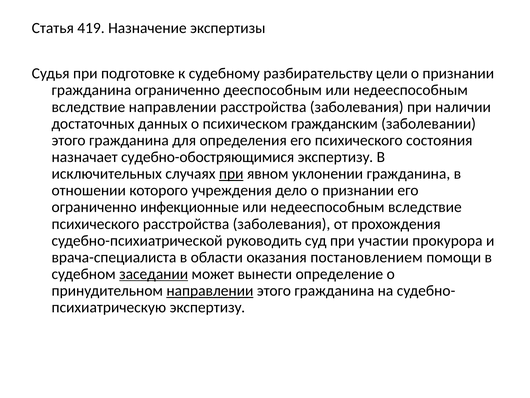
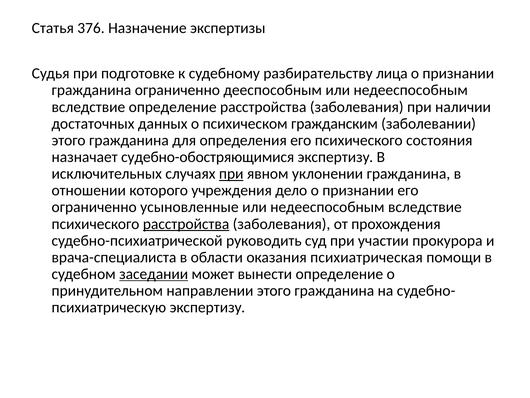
419: 419 -> 376 (91, 28)
цели: цели -> лица (392, 73)
вследствие направлении: направлении -> определение (173, 107)
инфекционные: инфекционные -> усыновленные (189, 207)
расстройства underline: none -> present (186, 224)
постановлением: постановлением -> психиатрическая (367, 257)
направлении underline: present -> none (210, 290)
